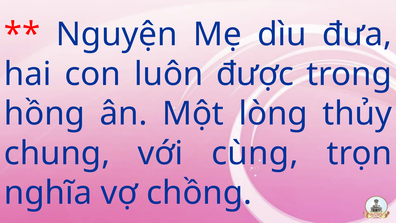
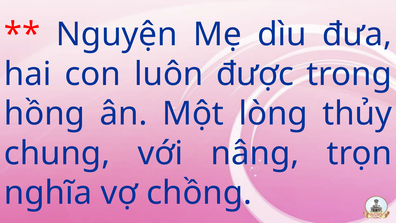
cùng: cùng -> nâng (255, 153)
